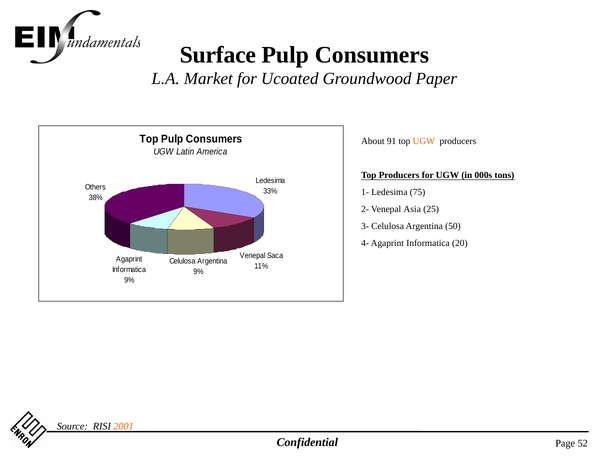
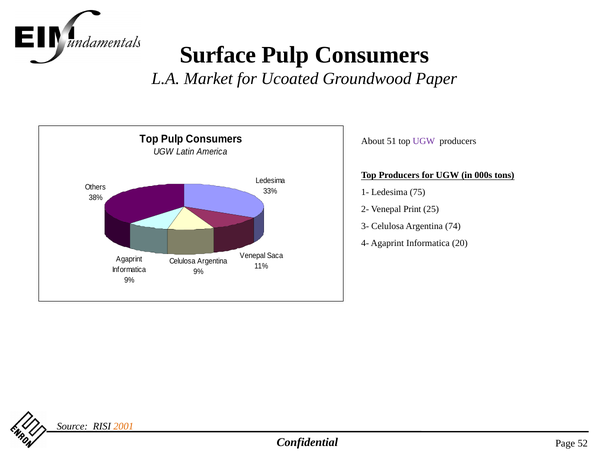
91: 91 -> 51 (392, 141)
UGW colour: orange -> purple (424, 141)
Asia: Asia -> Print (412, 209)
50: 50 -> 74 (453, 226)
